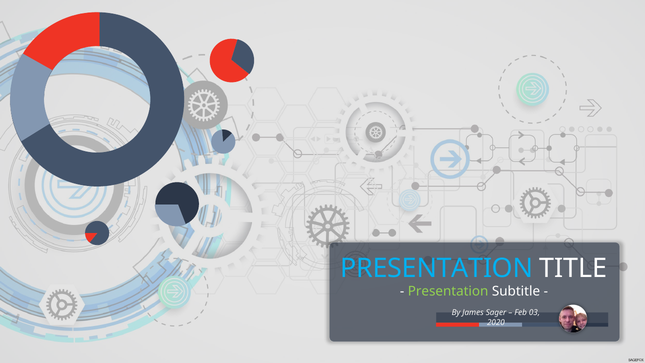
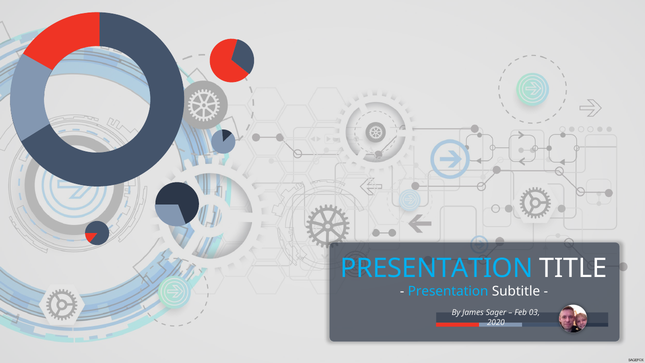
Presentation colour: light green -> light blue (448, 291)
